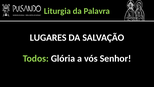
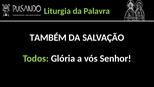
LUGARES: LUGARES -> TAMBÉM (48, 37)
